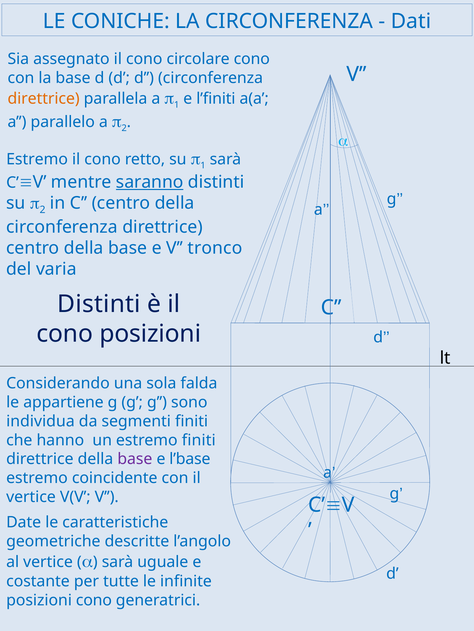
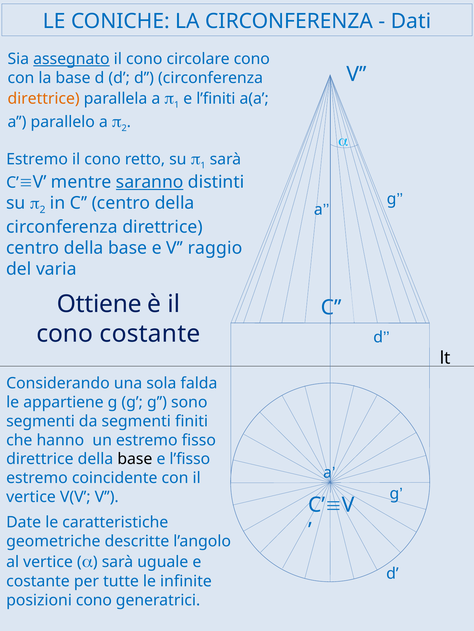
assegnato underline: none -> present (71, 59)
tronco: tronco -> raggio (215, 248)
Distinti: Distinti -> Ottiene (99, 305)
cono posizioni: posizioni -> costante (150, 334)
individua: individua -> segmenti (41, 422)
estremo finiti: finiti -> fisso (199, 441)
base colour: purple -> black (135, 460)
l’base: l’base -> l’fisso (190, 460)
